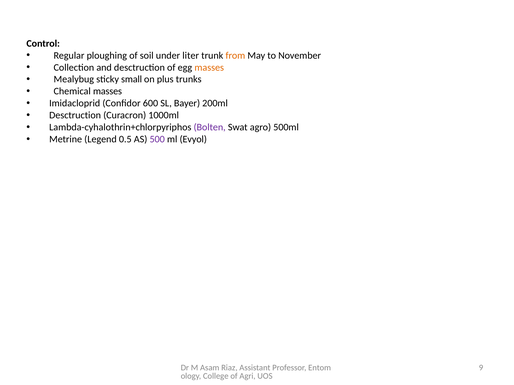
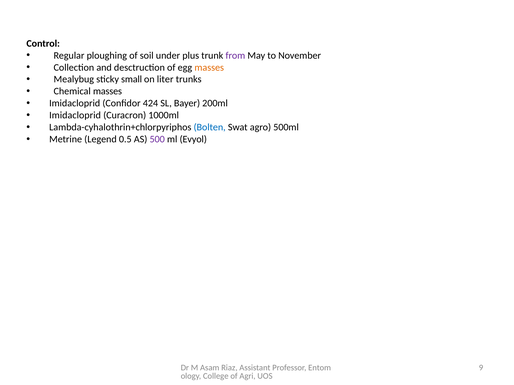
liter: liter -> plus (191, 55)
from colour: orange -> purple (235, 55)
plus: plus -> liter (165, 79)
600: 600 -> 424 (150, 103)
Desctruction: Desctruction -> Imidacloprid (75, 115)
Bolten colour: purple -> blue (210, 127)
